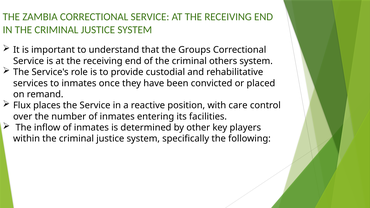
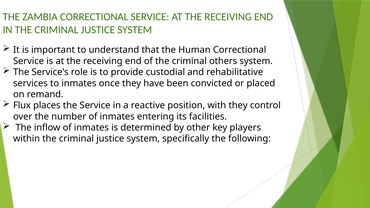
Groups: Groups -> Human (194, 50)
with care: care -> they (238, 105)
